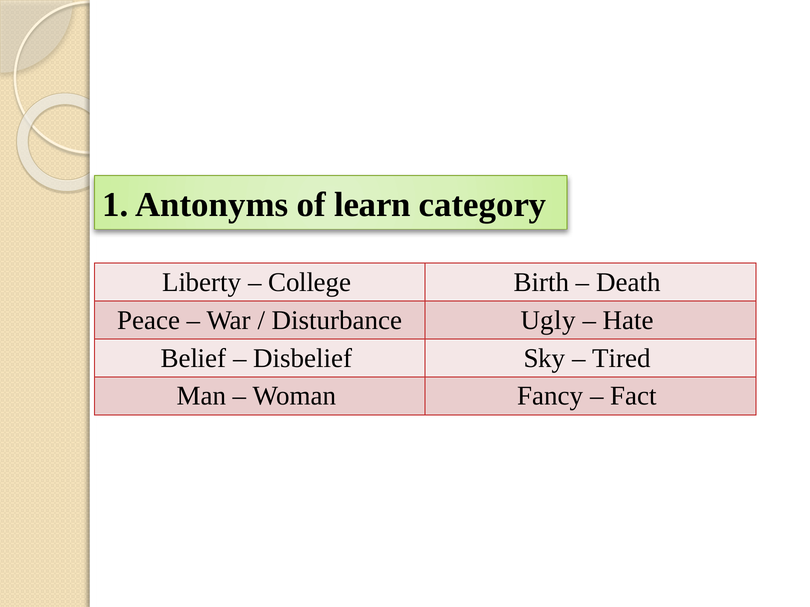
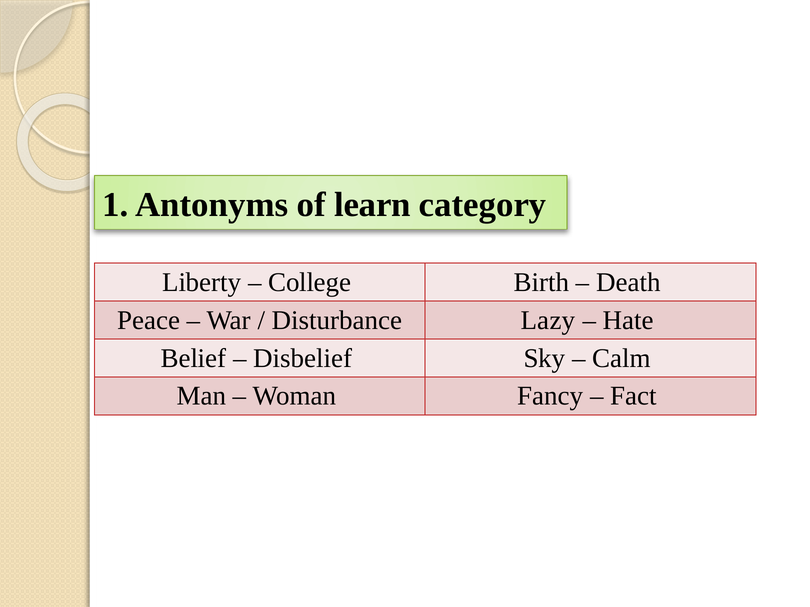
Ugly: Ugly -> Lazy (548, 320)
Tired: Tired -> Calm (622, 358)
